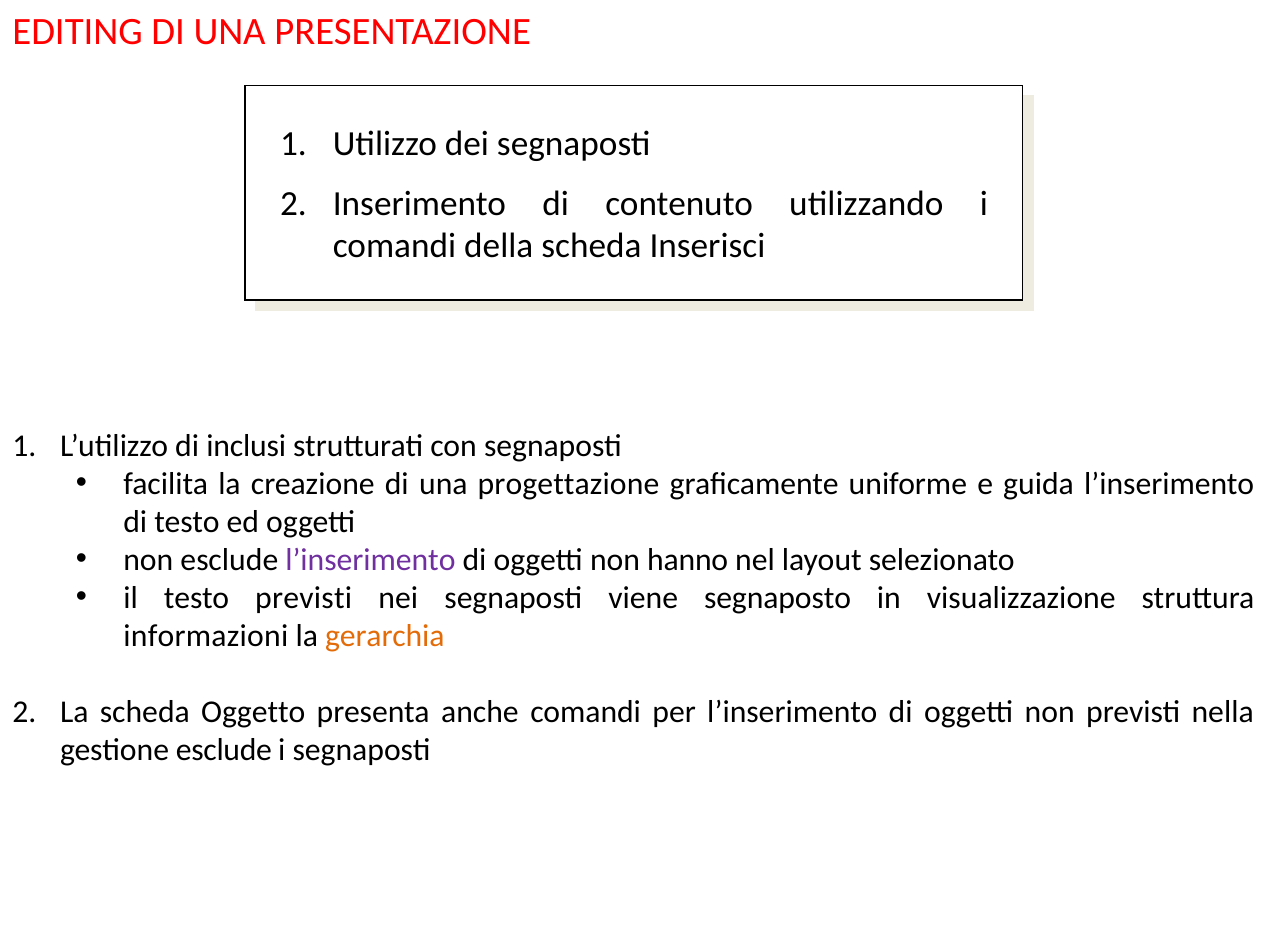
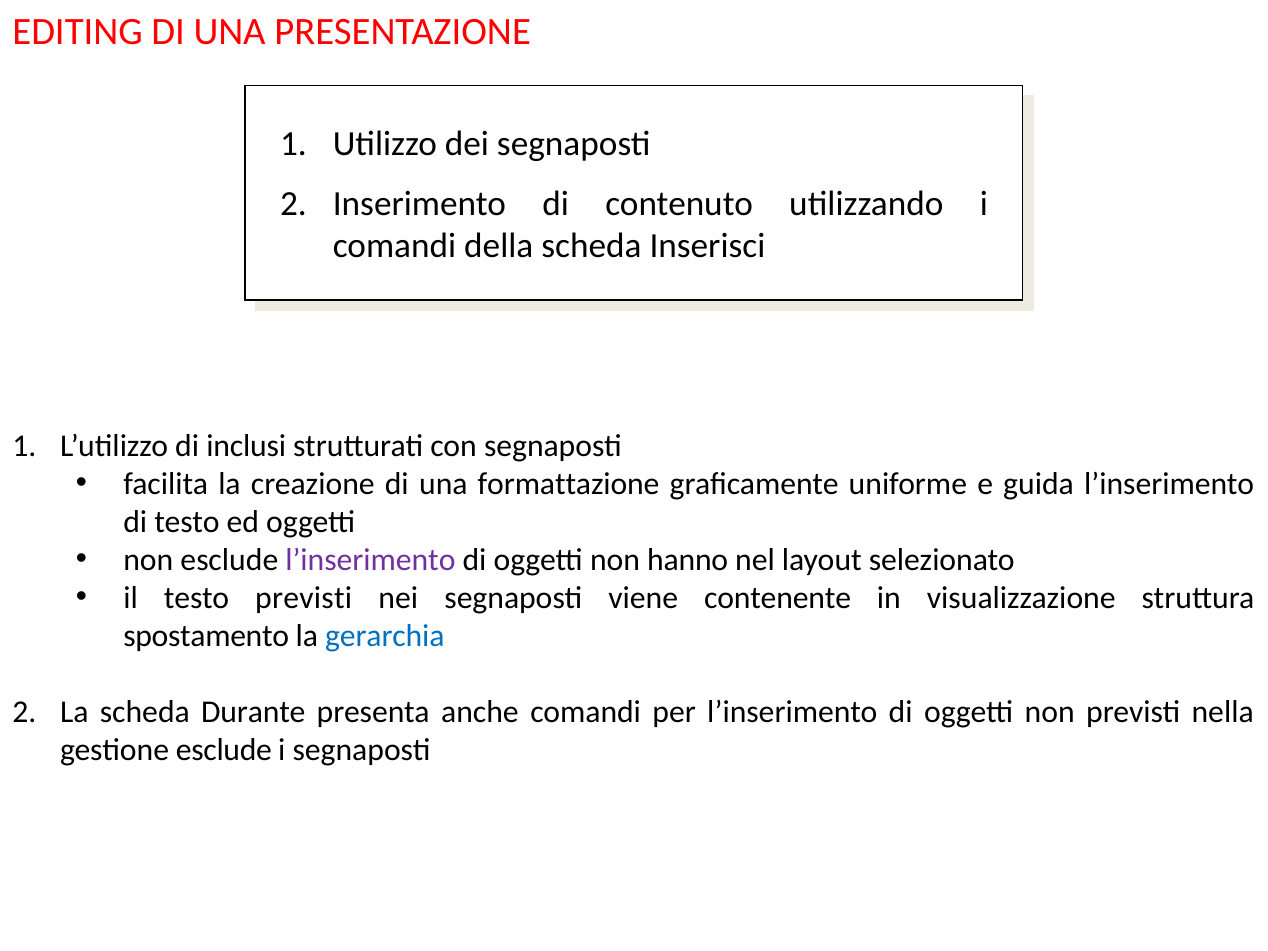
progettazione: progettazione -> formattazione (569, 484)
segnaposto: segnaposto -> contenente (778, 598)
informazioni: informazioni -> spostamento (206, 636)
gerarchia colour: orange -> blue (385, 636)
Oggetto: Oggetto -> Durante (253, 712)
